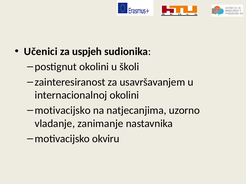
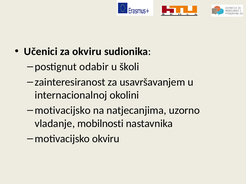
za uspjeh: uspjeh -> okviru (87, 52)
postignut okolini: okolini -> odabir (94, 67)
zanimanje: zanimanje -> mobilnosti (100, 124)
